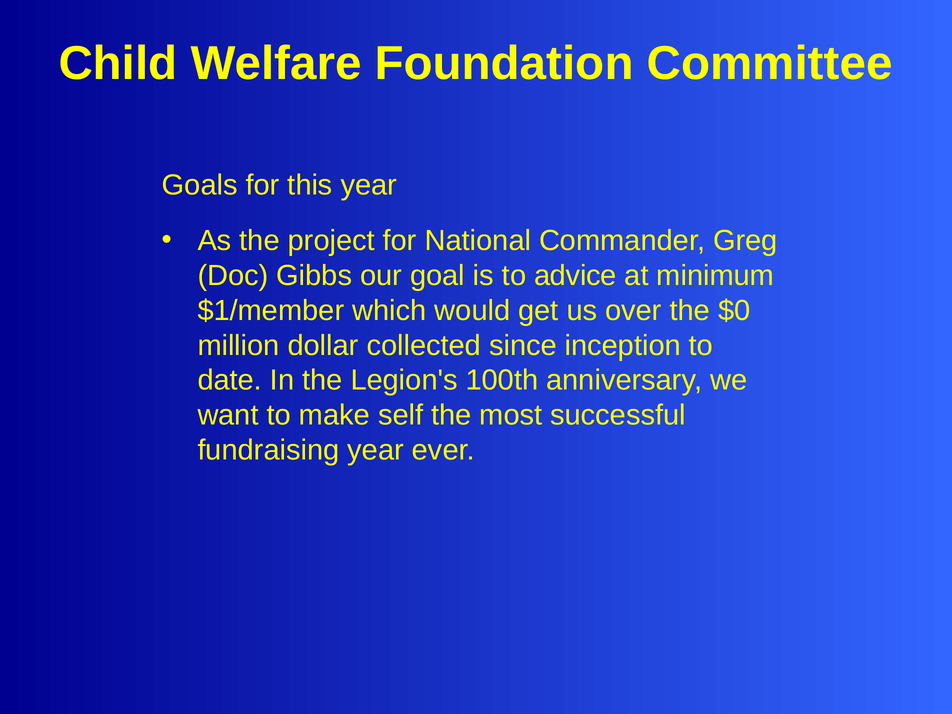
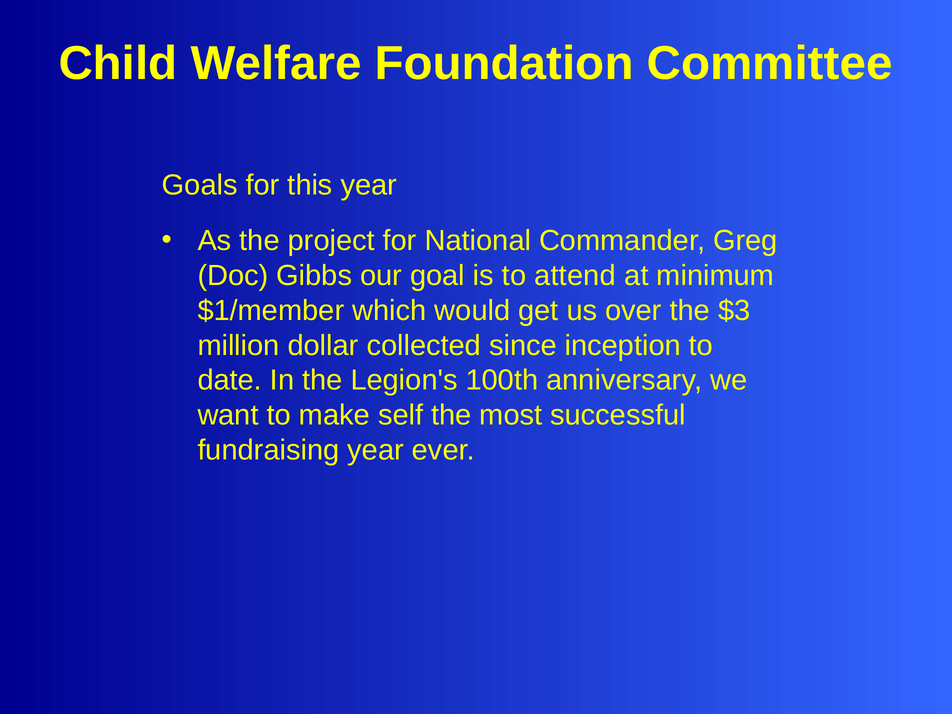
advice: advice -> attend (575, 276)
$0: $0 -> $3 (734, 311)
